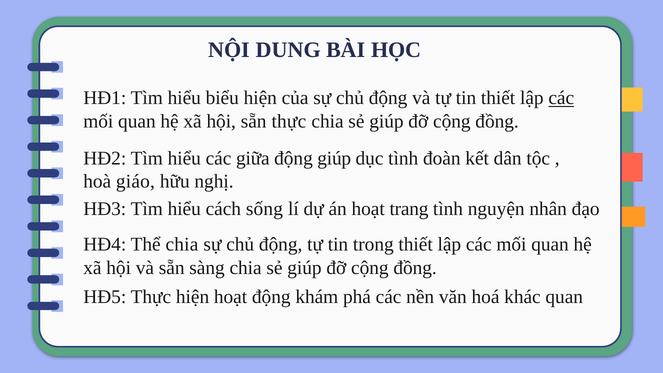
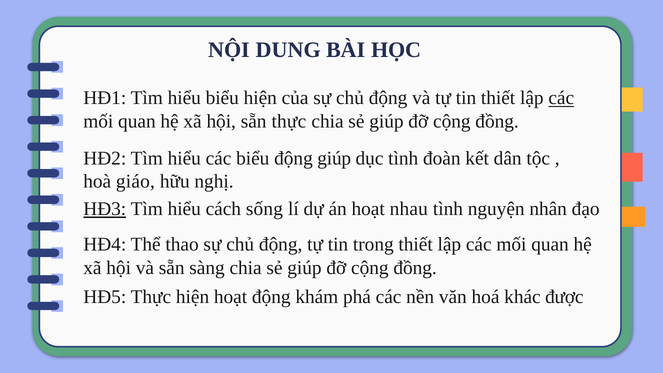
các giữa: giữa -> biểu (253, 158)
HĐ3 underline: none -> present (105, 209)
trang: trang -> nhau (409, 209)
Thể chia: chia -> thao (182, 244)
khác quan: quan -> được (564, 297)
